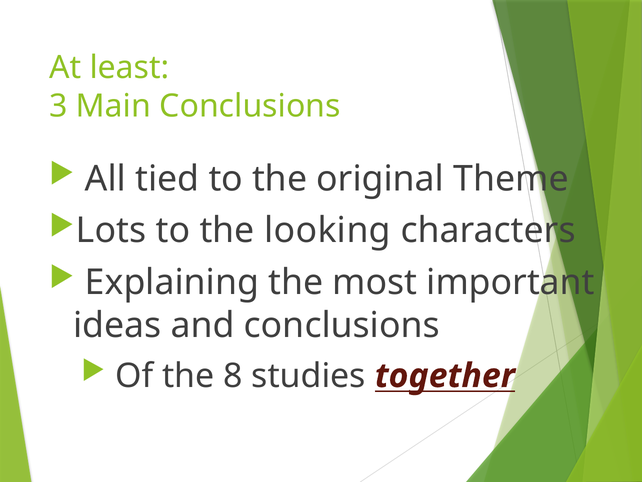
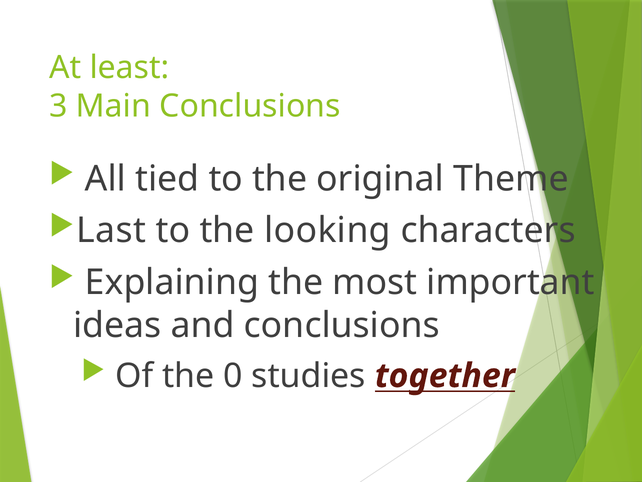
Lots: Lots -> Last (111, 230)
8: 8 -> 0 (233, 375)
